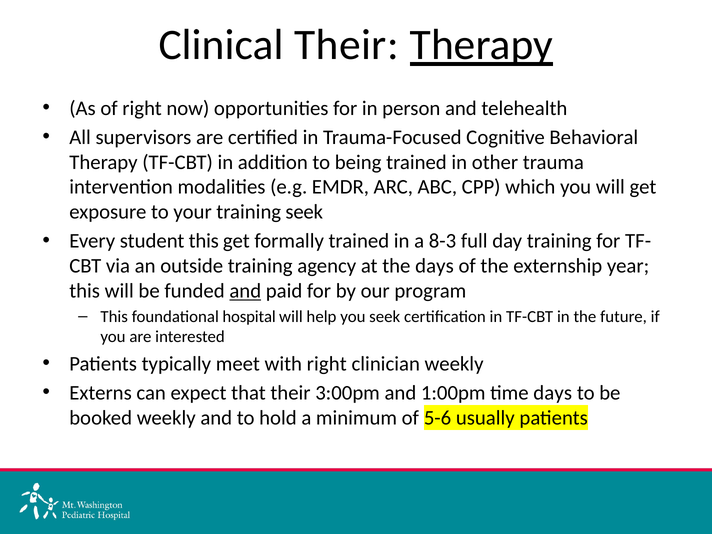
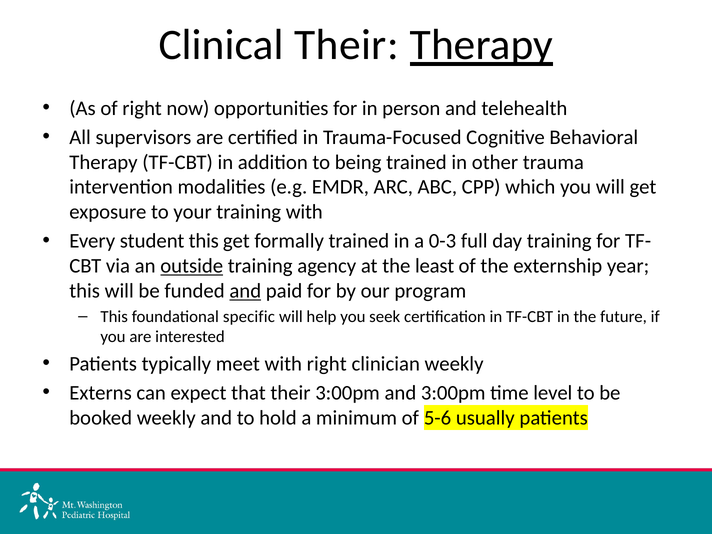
training seek: seek -> with (304, 212)
8-3: 8-3 -> 0-3 (442, 241)
outside underline: none -> present (192, 266)
the days: days -> least (435, 266)
hospital: hospital -> specific (249, 317)
and 1:00pm: 1:00pm -> 3:00pm (453, 393)
time days: days -> level (553, 393)
